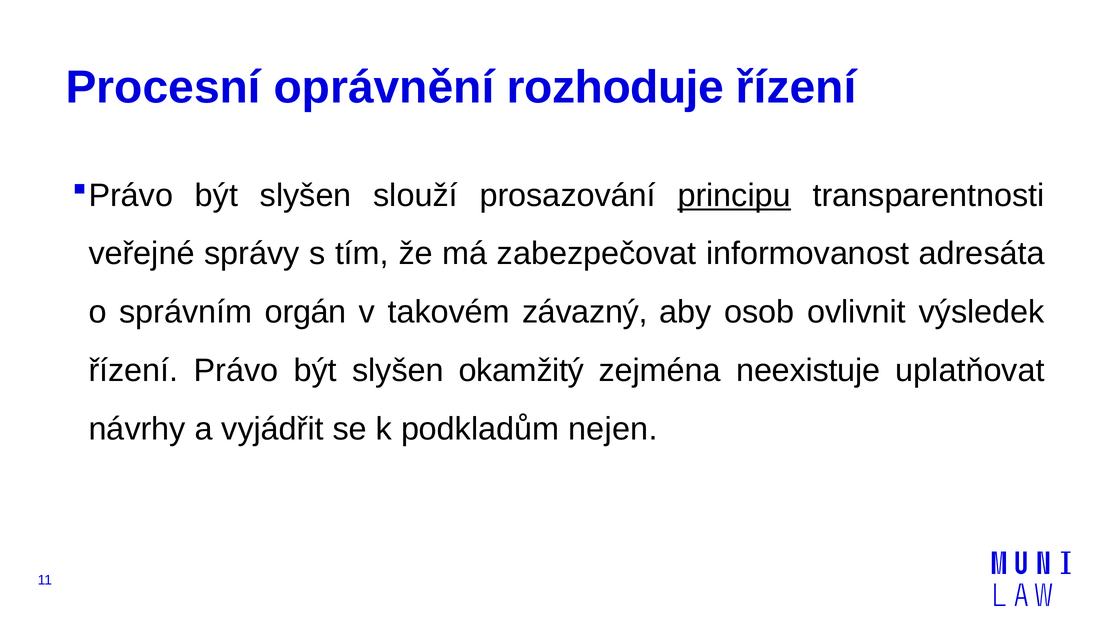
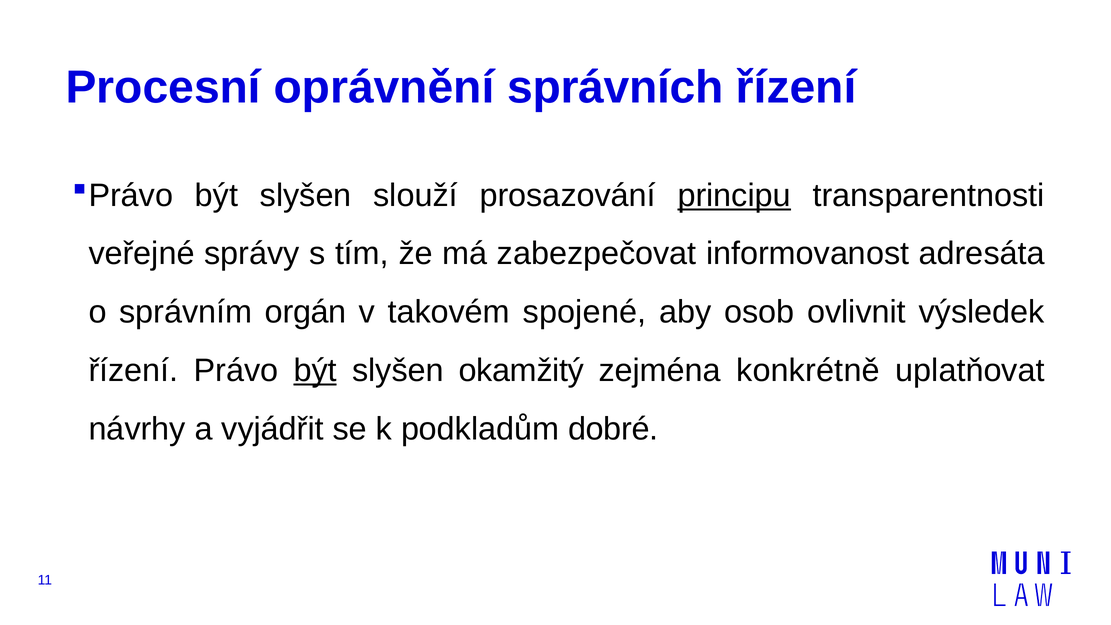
rozhoduje: rozhoduje -> správních (615, 87)
závazný: závazný -> spojené (585, 312)
být underline: none -> present (315, 370)
neexistuje: neexistuje -> konkrétně (808, 370)
nejen: nejen -> dobré (613, 429)
